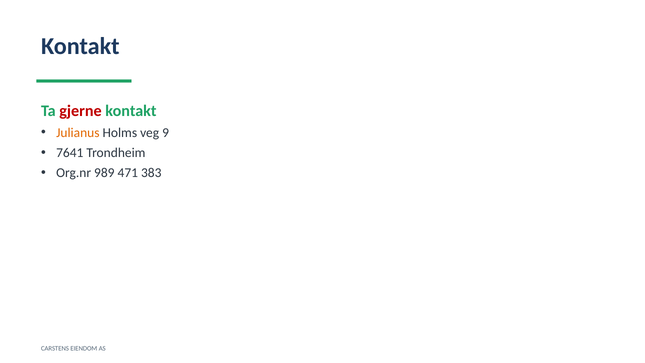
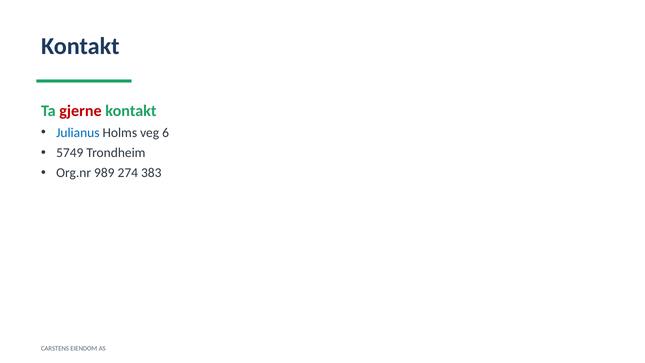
Julianus colour: orange -> blue (78, 133)
9: 9 -> 6 (166, 133)
7641: 7641 -> 5749 (70, 153)
471: 471 -> 274 (128, 173)
